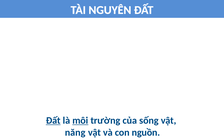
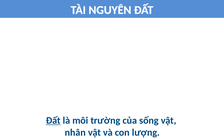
môi underline: present -> none (80, 120)
năng: năng -> nhân (75, 132)
nguồn: nguồn -> lượng (146, 132)
